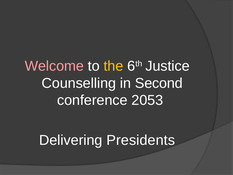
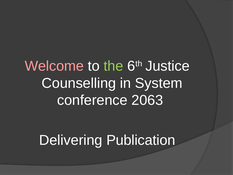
the colour: yellow -> light green (113, 66)
Second: Second -> System (159, 83)
2053: 2053 -> 2063 (147, 100)
Presidents: Presidents -> Publication (141, 140)
